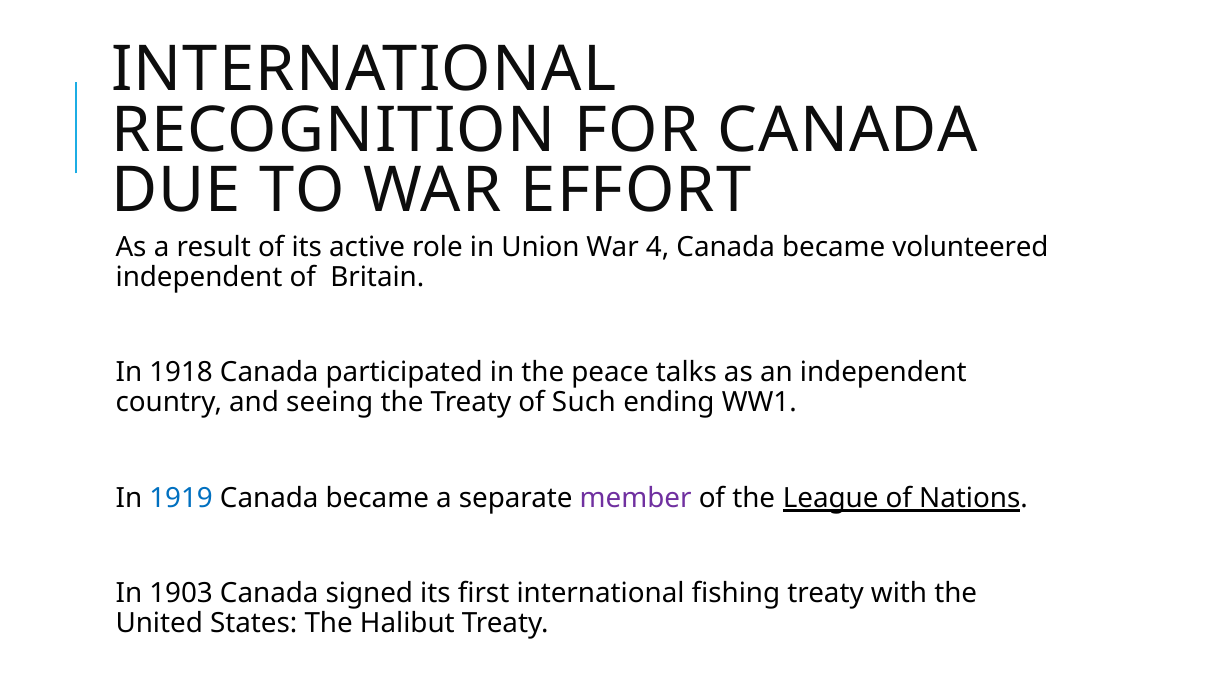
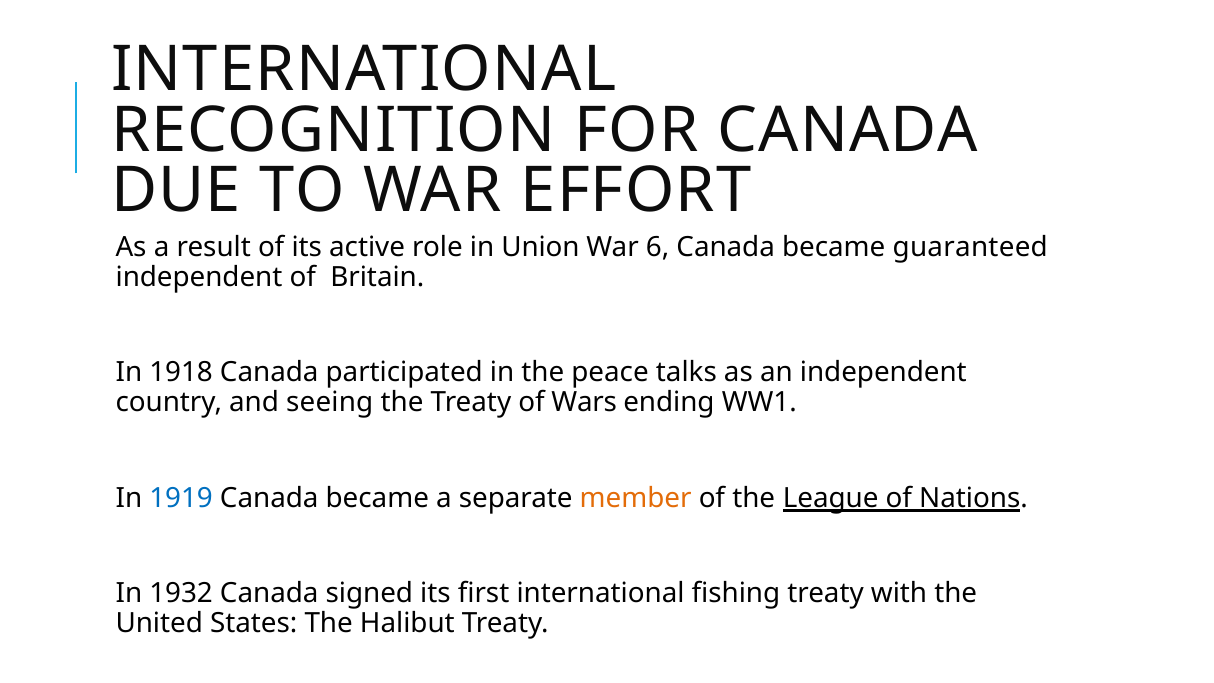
4: 4 -> 6 (658, 247)
volunteered: volunteered -> guaranteed (970, 247)
Such: Such -> Wars (584, 402)
member colour: purple -> orange (636, 498)
1903: 1903 -> 1932 (181, 593)
